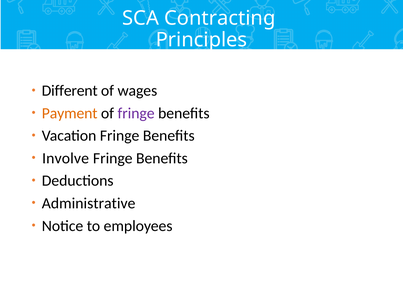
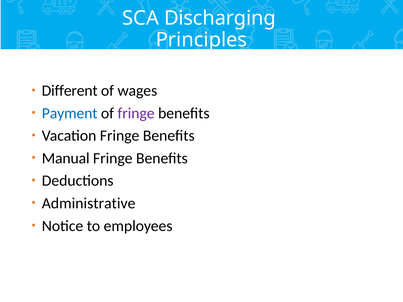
Contracting: Contracting -> Discharging (220, 18)
Payment colour: orange -> blue (70, 113)
Involve: Involve -> Manual (66, 158)
